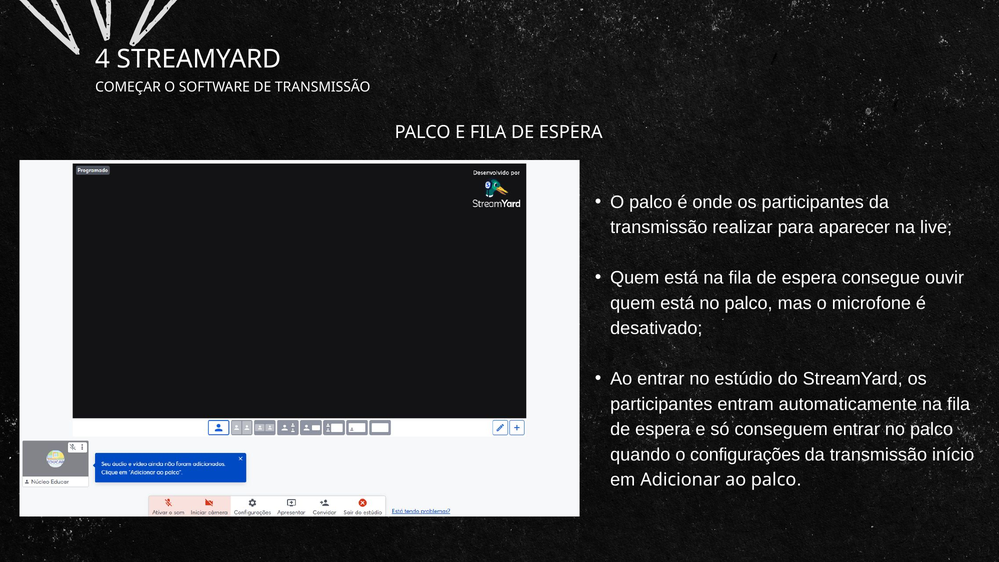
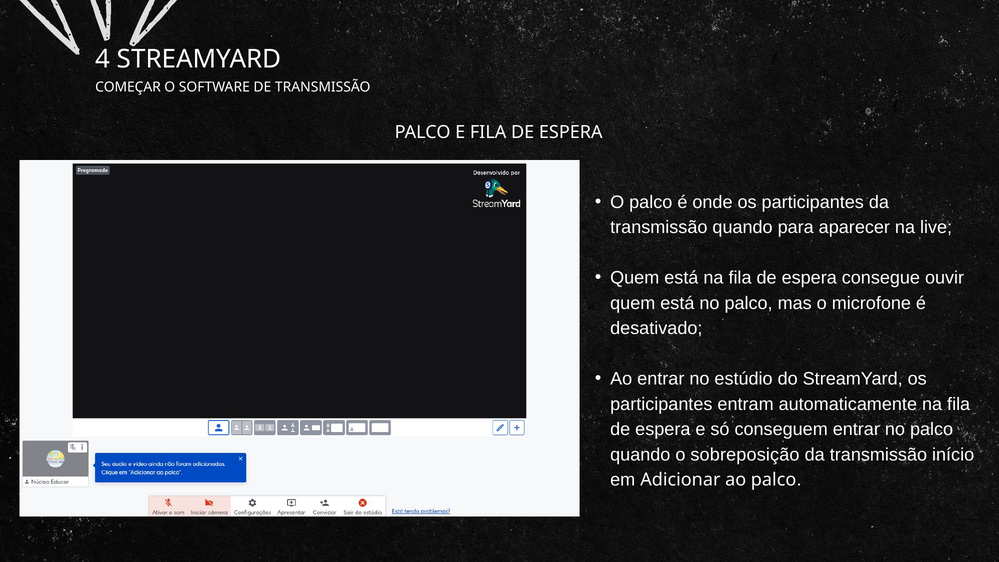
transmissão realizar: realizar -> quando (743, 227)
configurações: configurações -> sobreposição (745, 455)
